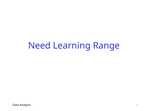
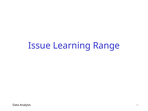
Need: Need -> Issue (39, 46)
